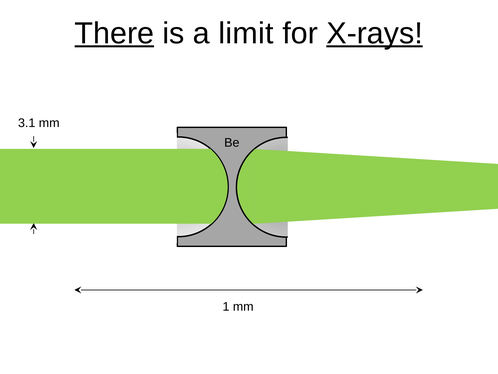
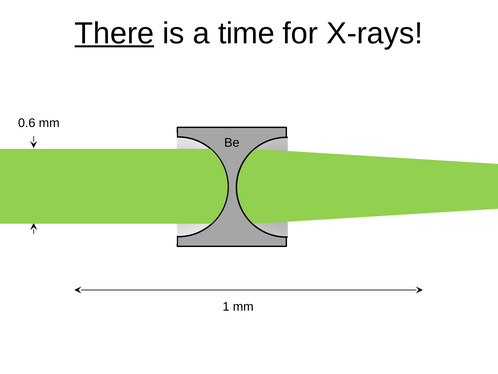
limit: limit -> time (246, 33)
X-rays underline: present -> none (375, 33)
3.1: 3.1 -> 0.6 (27, 123)
